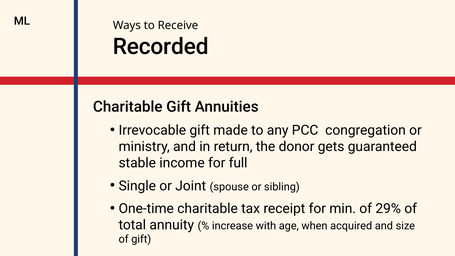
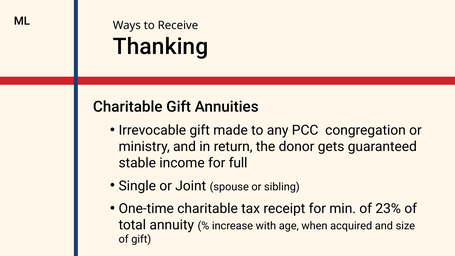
Recorded: Recorded -> Thanking (161, 47)
29%: 29% -> 23% (388, 209)
